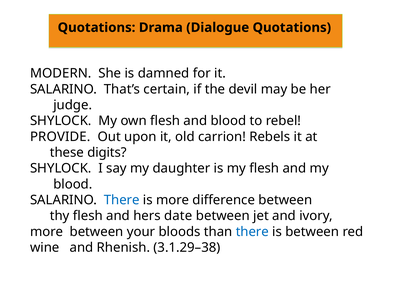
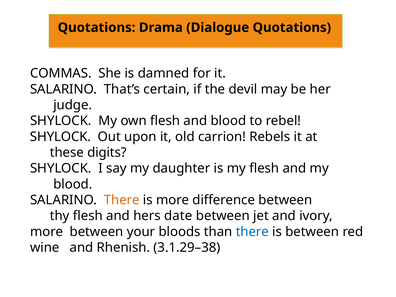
MODERN: MODERN -> COMMAS (61, 73)
PROVIDE: PROVIDE -> SHYLOCK (60, 137)
There colour: blue -> orange (122, 200)
